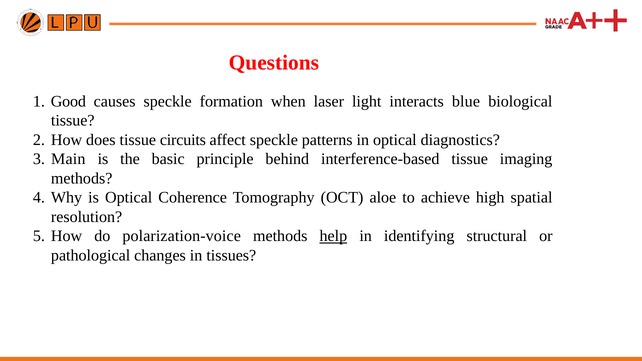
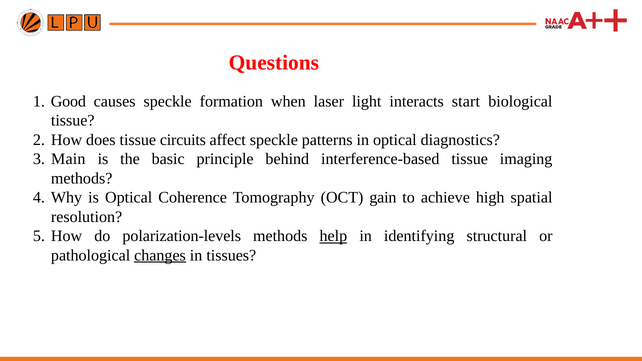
blue: blue -> start (466, 101)
aloe: aloe -> gain (383, 198)
polarization-voice: polarization-voice -> polarization-levels (182, 236)
changes underline: none -> present (160, 255)
